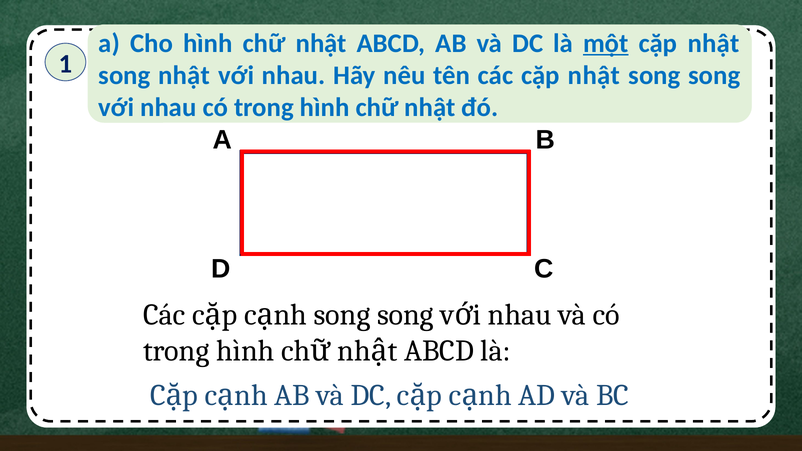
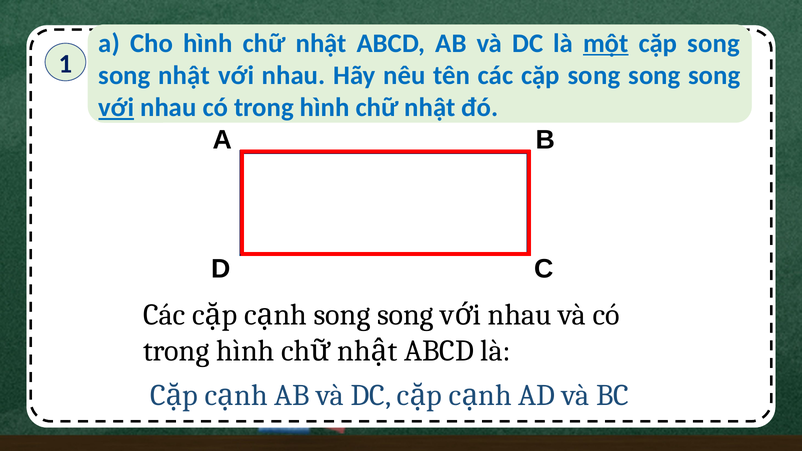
nhật: nhật -> song (714, 43)
các cặp nhật: nhật -> song (594, 75)
với underline: none -> present (116, 108)
